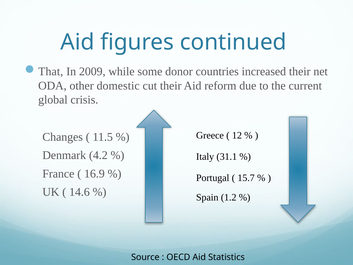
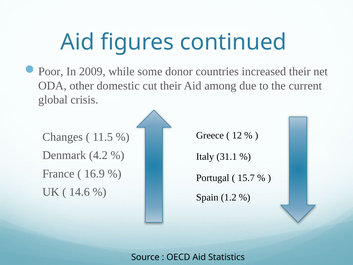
That: That -> Poor (51, 71)
reform: reform -> among (220, 86)
